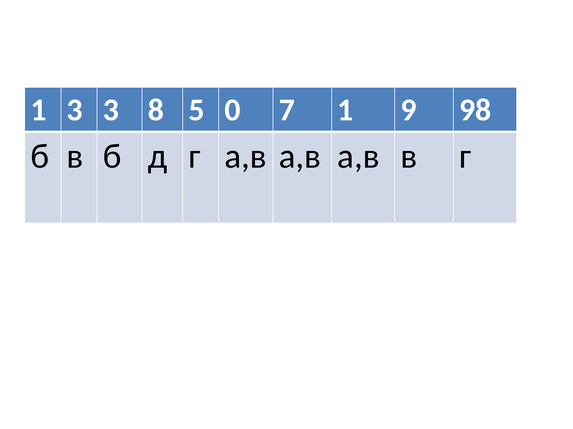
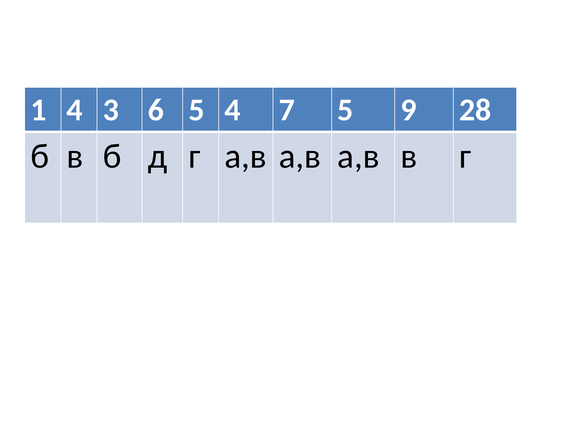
1 3: 3 -> 4 (75, 110)
8: 8 -> 6 (156, 110)
5 0: 0 -> 4 (233, 110)
7 1: 1 -> 5 (345, 110)
98: 98 -> 28 (475, 110)
